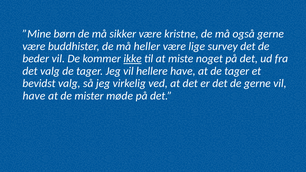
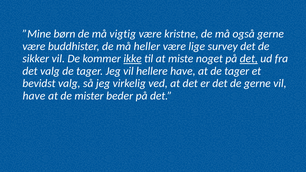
sikker: sikker -> vigtig (123, 34)
beder: beder -> sikker (36, 59)
det underline: none -> present (249, 59)
møde: møde -> beder (120, 96)
